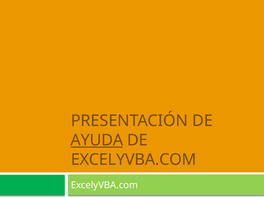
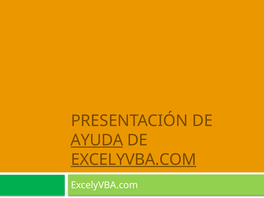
EXCELYVBA.COM underline: none -> present (134, 160)
